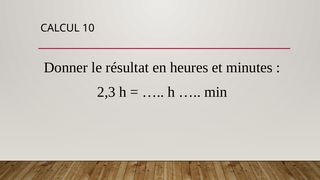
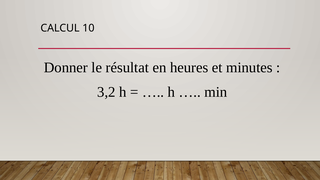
2,3: 2,3 -> 3,2 (106, 92)
